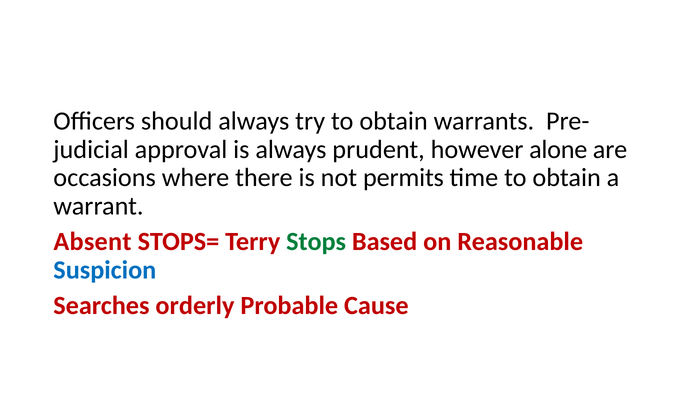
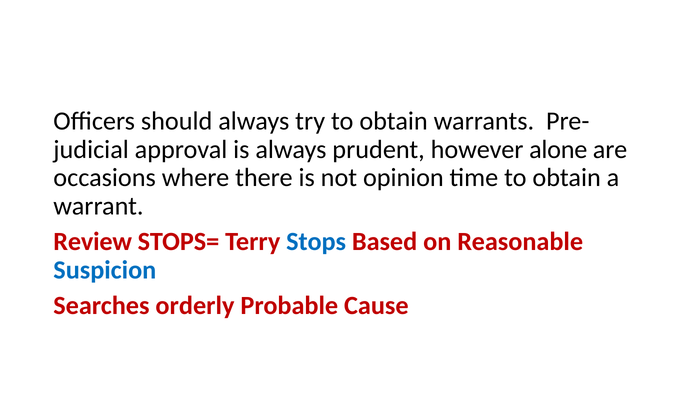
permits: permits -> opinion (403, 178)
Absent: Absent -> Review (93, 242)
Stops colour: green -> blue (316, 242)
